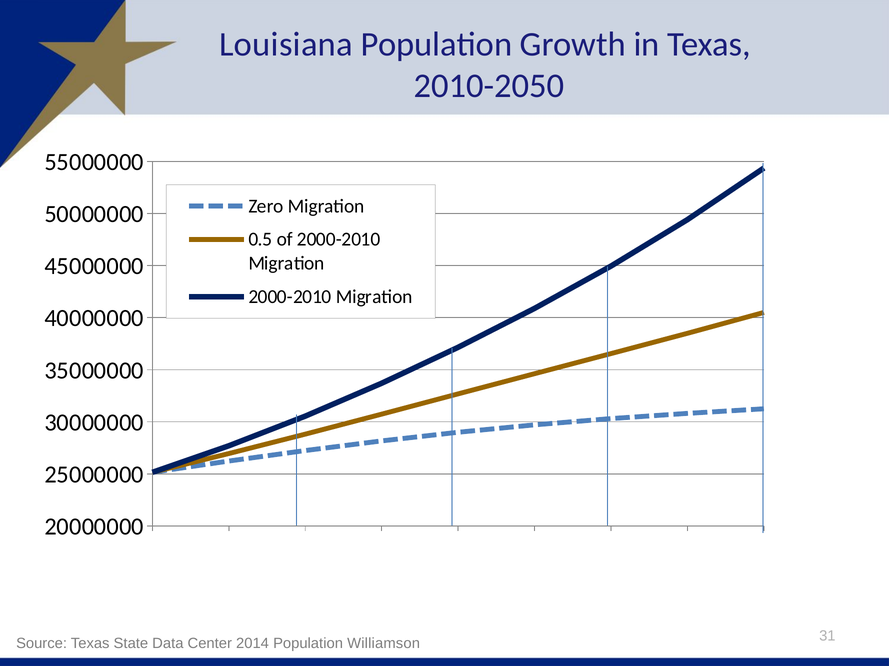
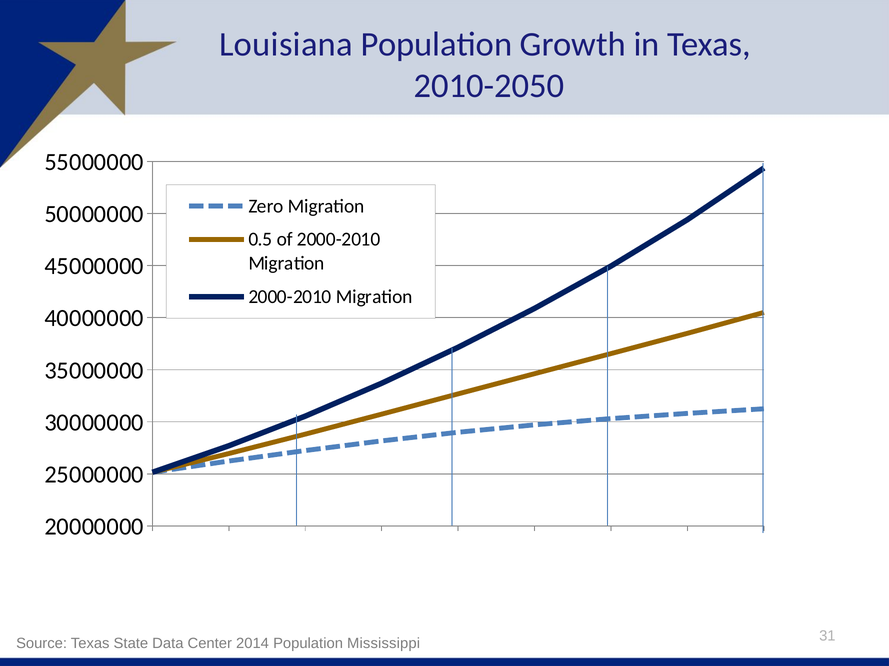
Williamson: Williamson -> Mississippi (384, 644)
